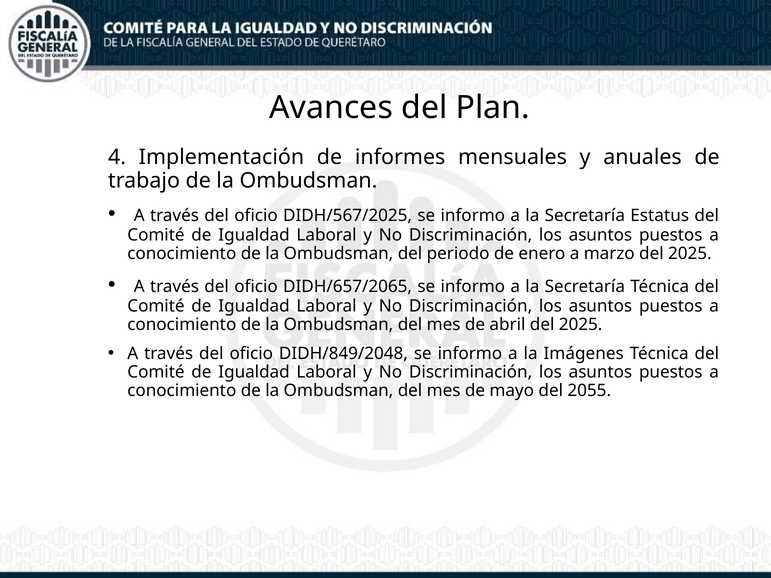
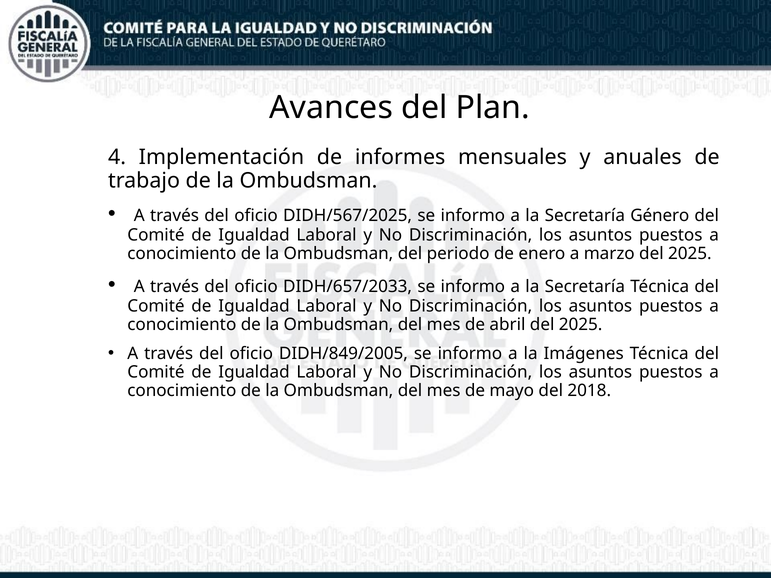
Estatus: Estatus -> Género (660, 216)
DIDH/657/2065: DIDH/657/2065 -> DIDH/657/2033 (348, 287)
DIDH/849/2048: DIDH/849/2048 -> DIDH/849/2005 (343, 354)
2055: 2055 -> 2018 (589, 391)
